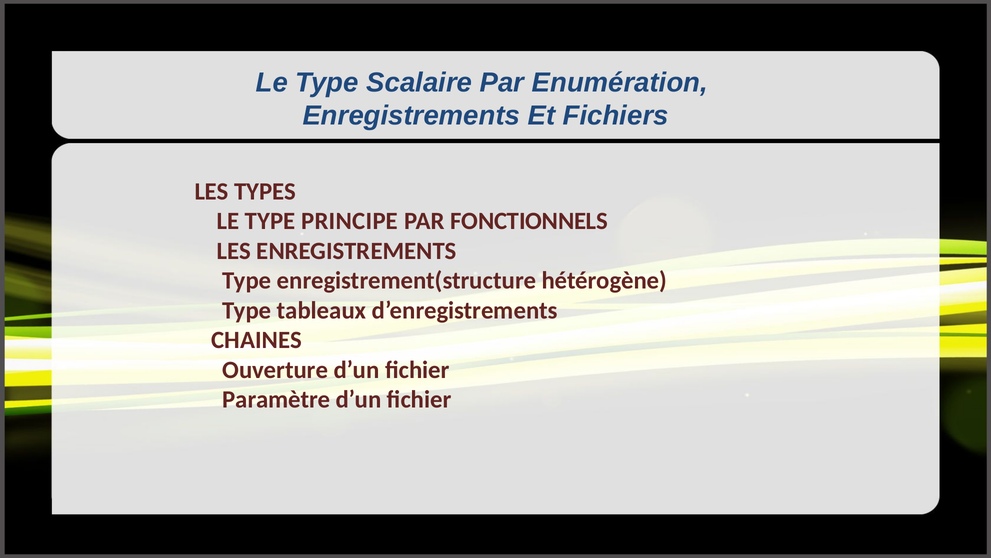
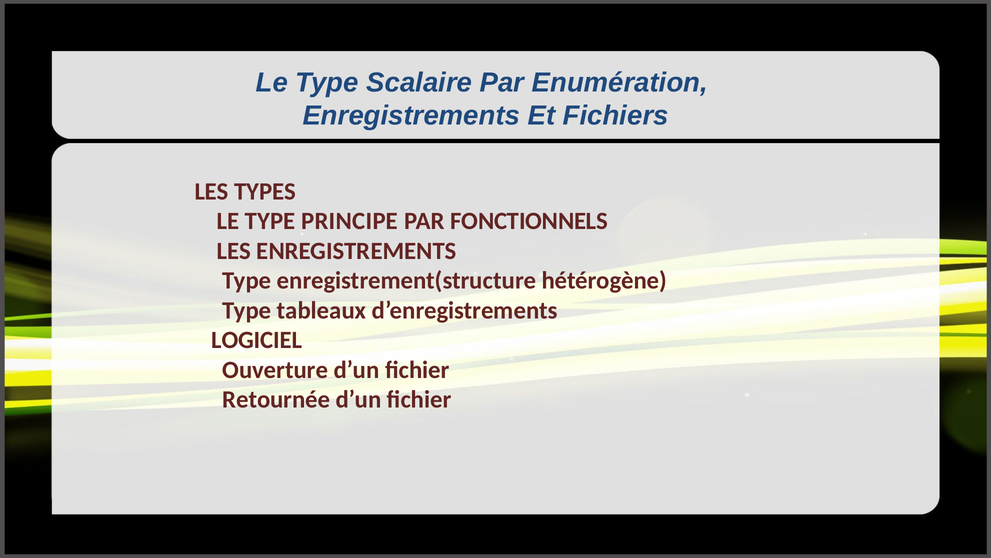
CHAINES: CHAINES -> LOGICIEL (257, 340)
Paramètre: Paramètre -> Retournée (276, 399)
